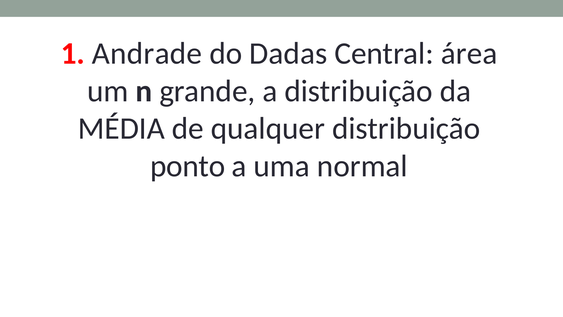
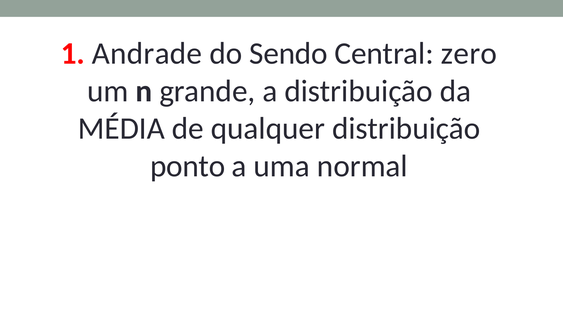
Dadas: Dadas -> Sendo (288, 53)
área: área -> zero (469, 53)
